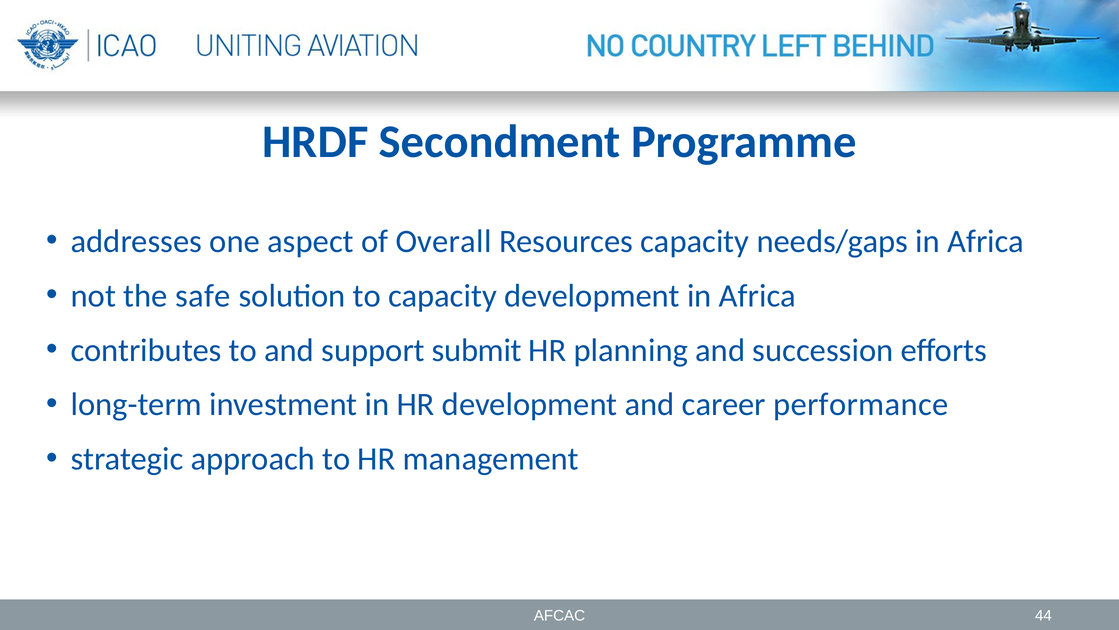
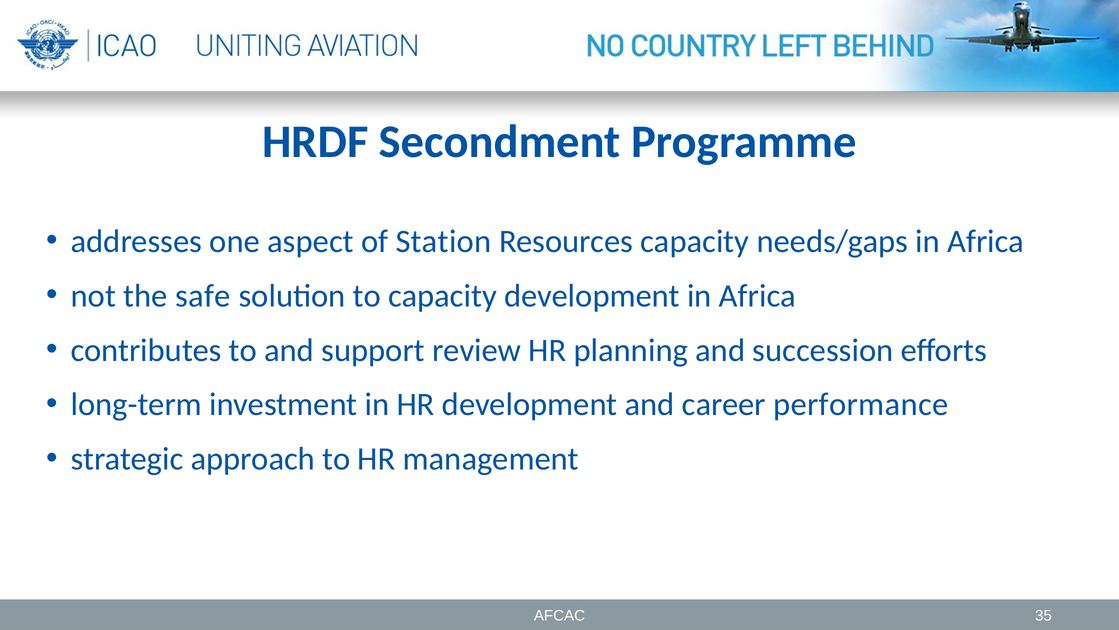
Overall: Overall -> Station (443, 241)
submit: submit -> review (477, 350)
44: 44 -> 35 (1043, 615)
